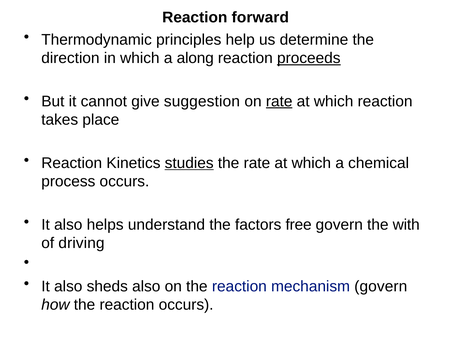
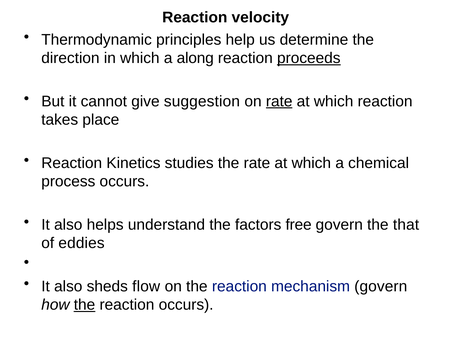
forward: forward -> velocity (260, 17)
studies underline: present -> none (189, 163)
with: with -> that (406, 225)
driving: driving -> eddies (81, 243)
sheds also: also -> flow (146, 287)
the underline: none -> present (84, 305)
